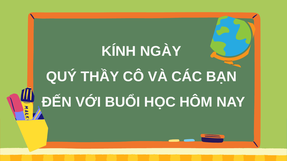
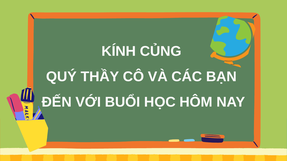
NGÀY: NGÀY -> CỦNG (161, 51)
